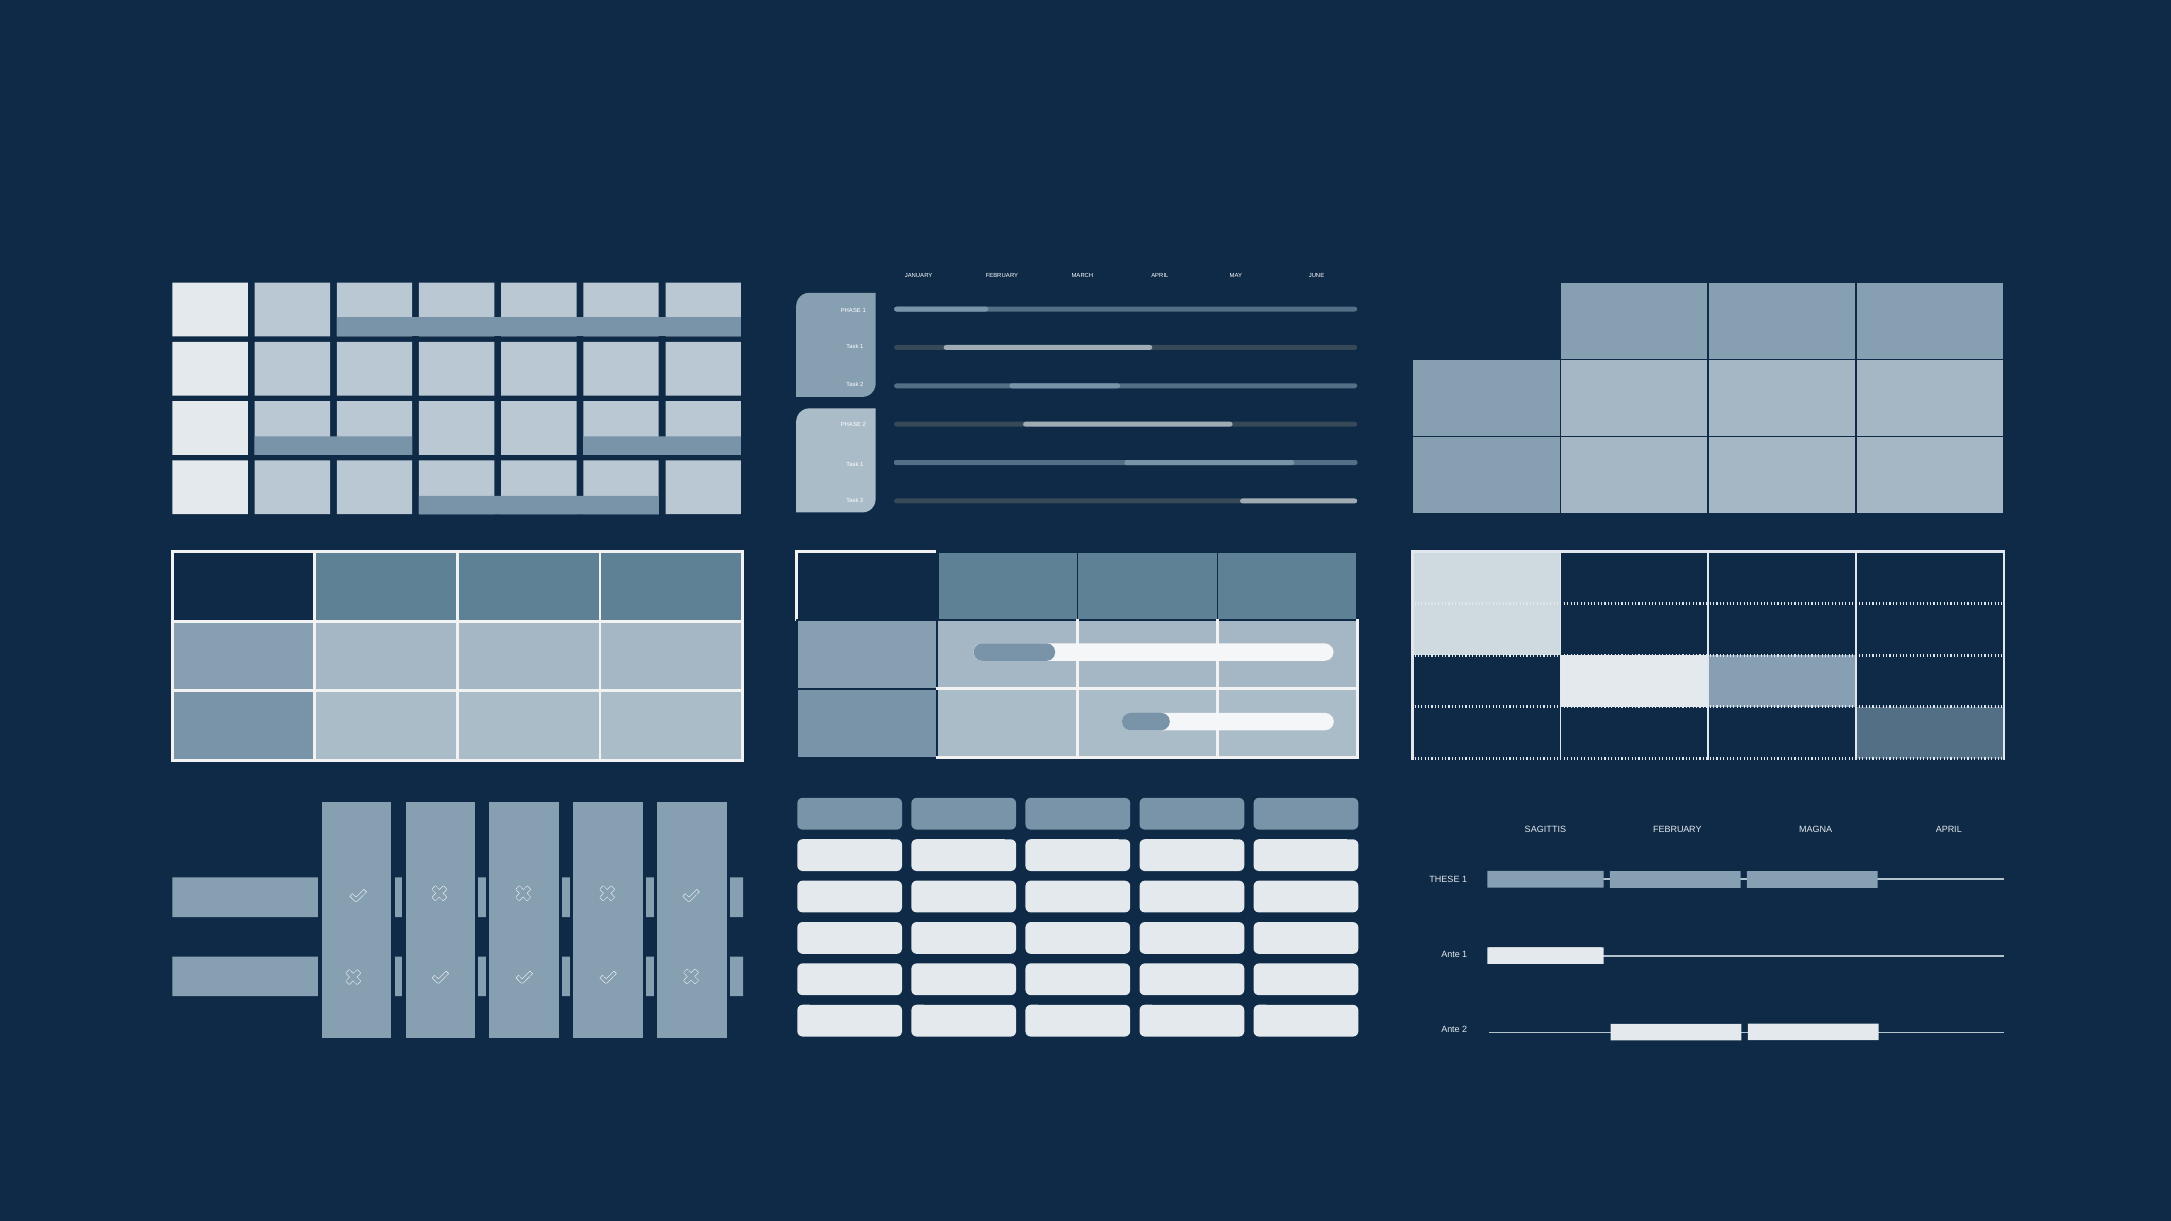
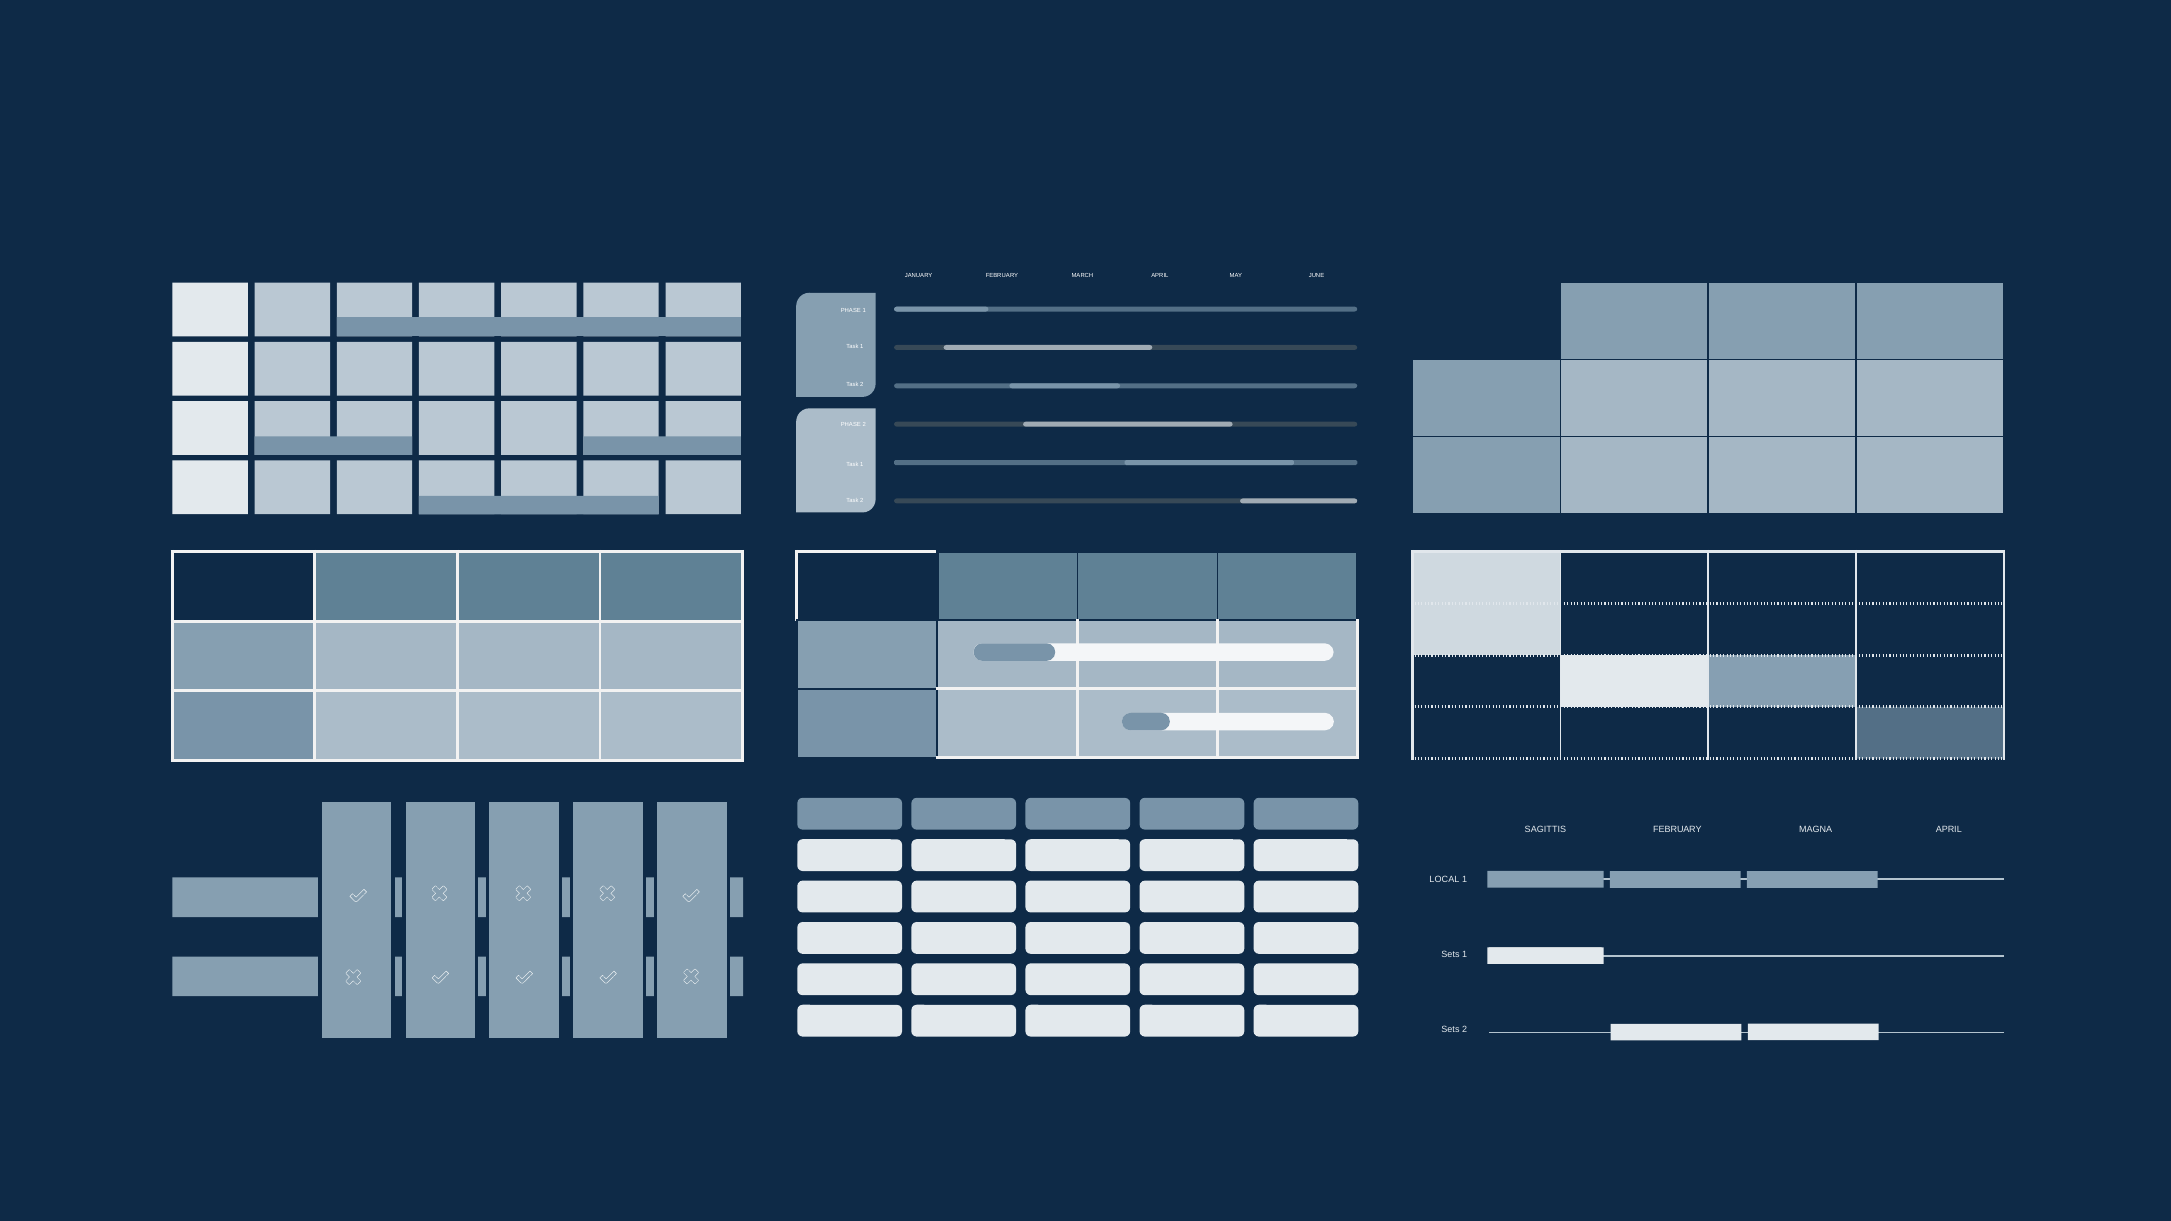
THESE: THESE -> LOCAL (1444, 880)
Ante: Ante -> Sets (1451, 955)
Ante: Ante -> Sets (1450, 1030)
